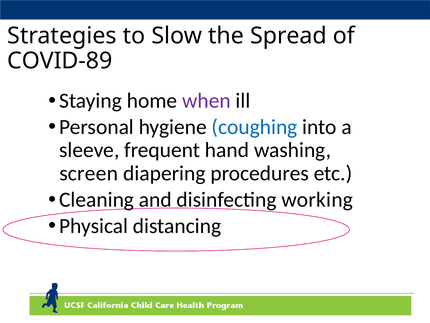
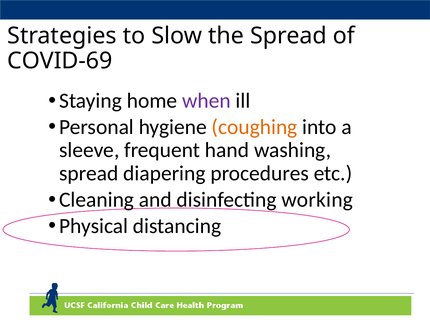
COVID-89: COVID-89 -> COVID-69 (60, 61)
coughing colour: blue -> orange (255, 127)
screen: screen -> spread (89, 173)
